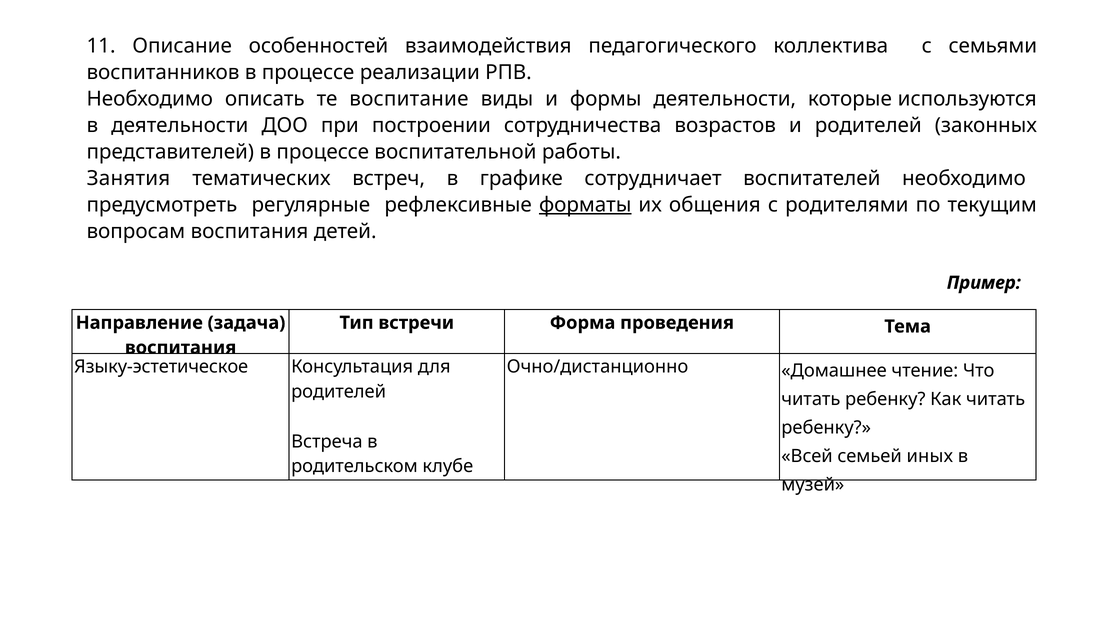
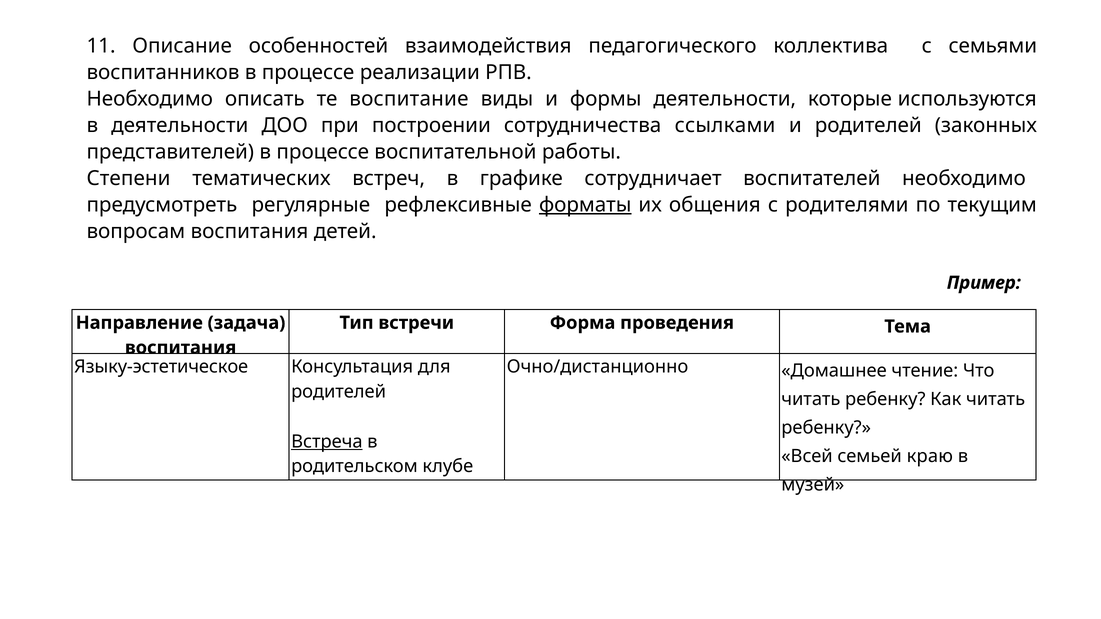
возрастов: возрастов -> ссылками (725, 125)
Занятия: Занятия -> Степени (129, 178)
Встреча underline: none -> present (327, 442)
иных: иных -> краю (930, 457)
